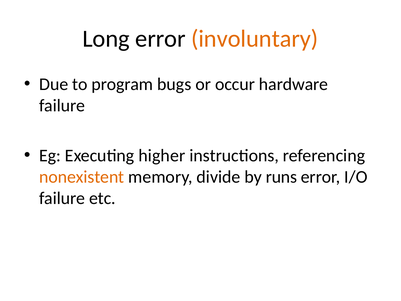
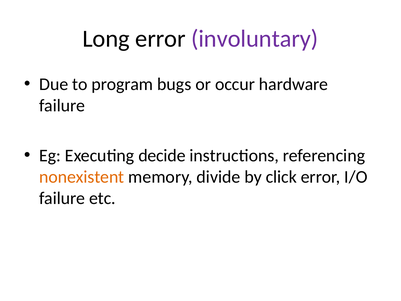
involuntary colour: orange -> purple (255, 39)
higher: higher -> decide (162, 155)
runs: runs -> click (281, 177)
